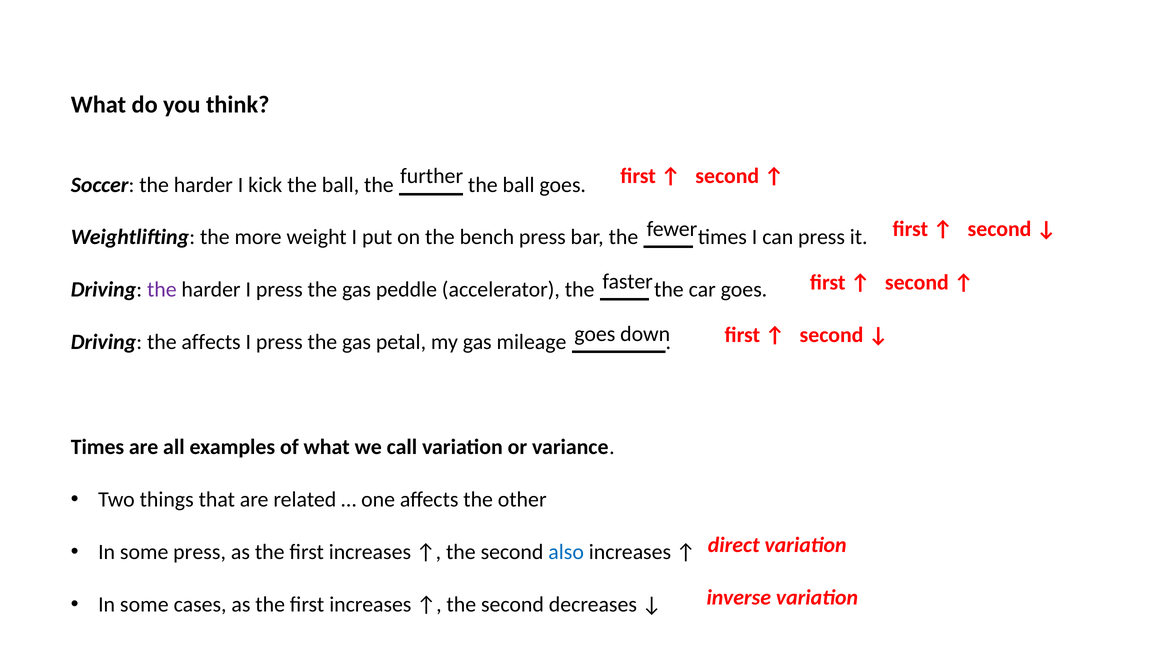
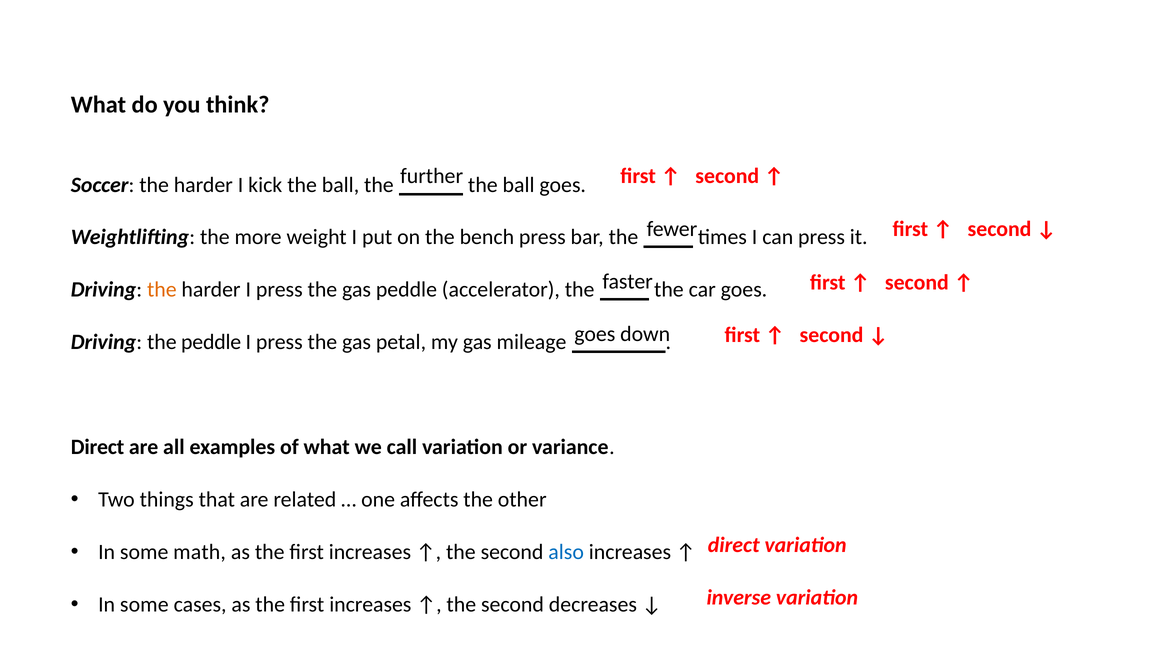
the colour: purple -> orange (162, 289)
the affects: affects -> peddle (211, 342)
Times: Times -> Direct (98, 447)
some press: press -> math (200, 552)
